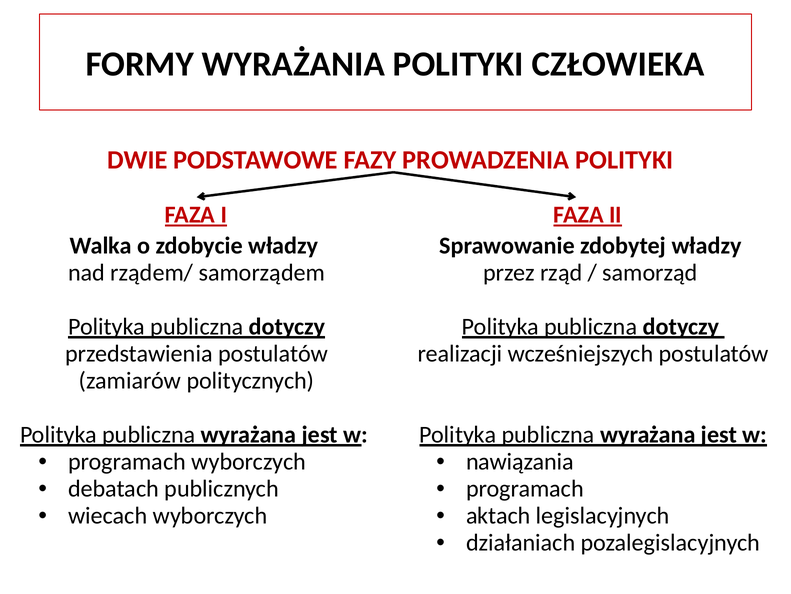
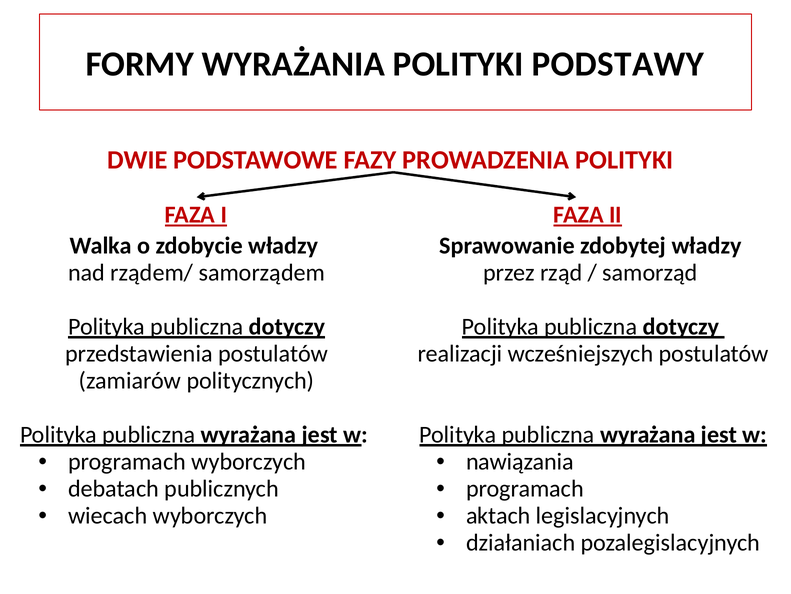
CZŁOWIEKA: CZŁOWIEKA -> PODSTAWY (618, 64)
